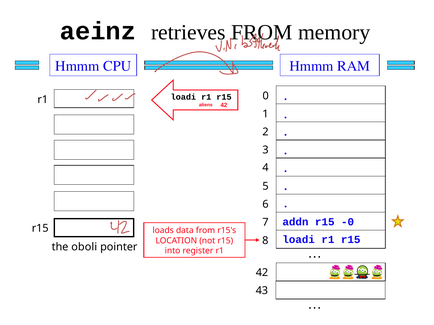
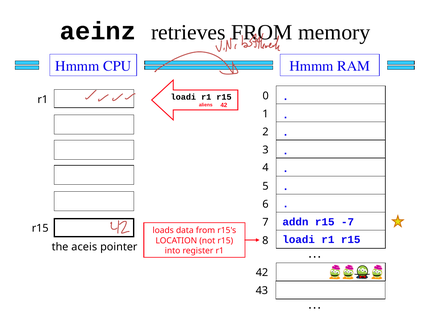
-0: -0 -> -7 (348, 222)
oboli: oboli -> aceis (84, 247)
